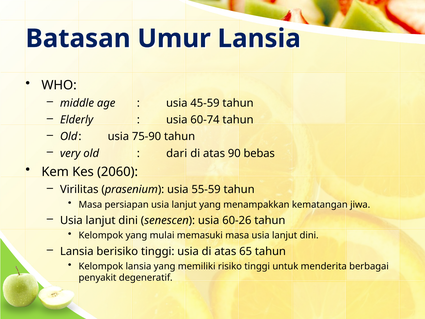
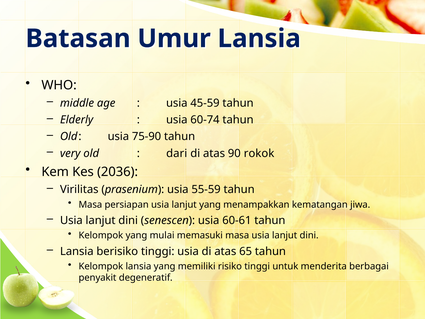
bebas: bebas -> rokok (259, 153)
2060: 2060 -> 2036 (118, 172)
60-26: 60-26 -> 60-61 (237, 220)
